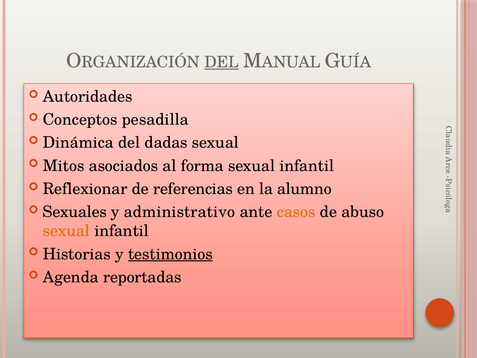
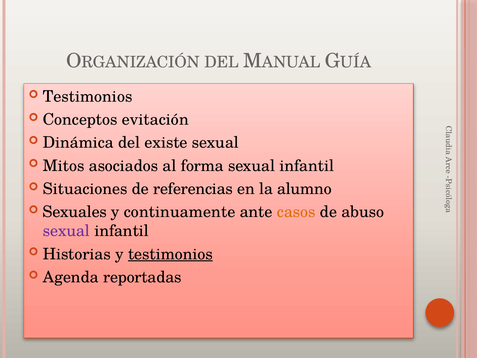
DEL underline: present -> none (222, 62)
Autoridades: Autoridades -> Testimonios (88, 96)
pesadilla: pesadilla -> evitación (155, 120)
dadas: dadas -> existe (166, 143)
Reflexionar: Reflexionar -> Situaciones (85, 189)
administrativo: administrativo -> continuamente (180, 212)
sexual colour: orange -> purple (66, 231)
